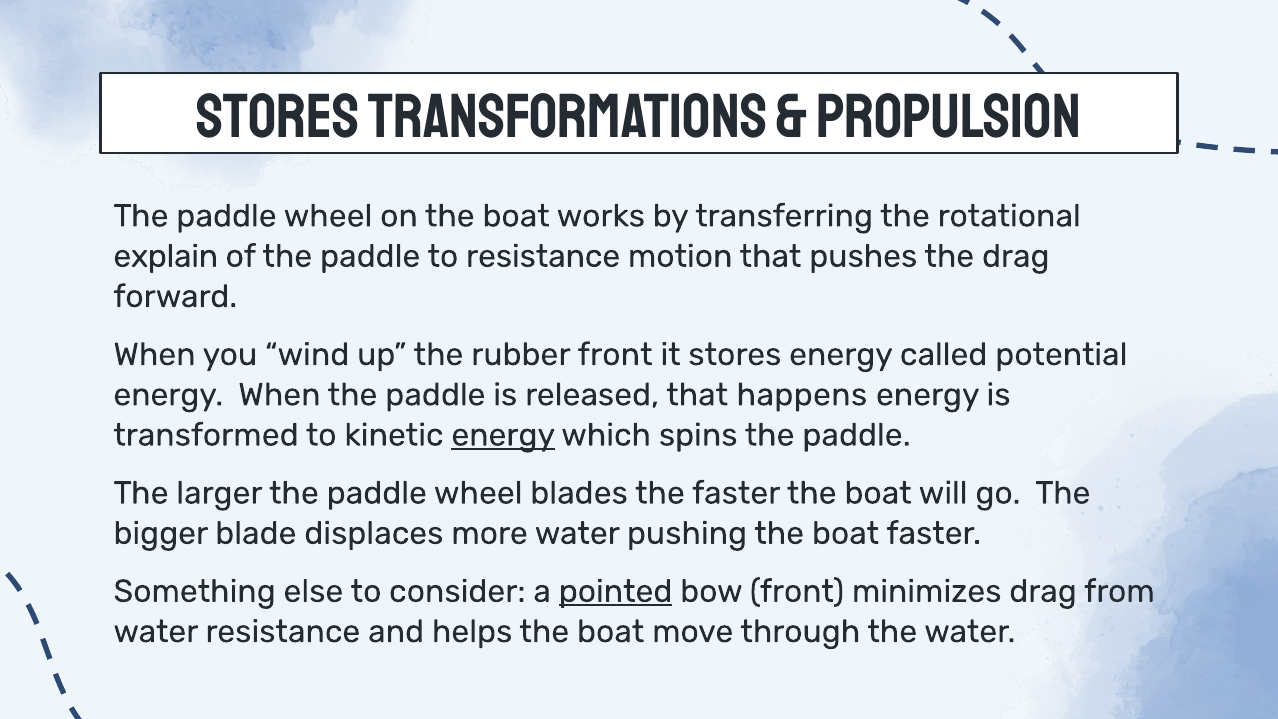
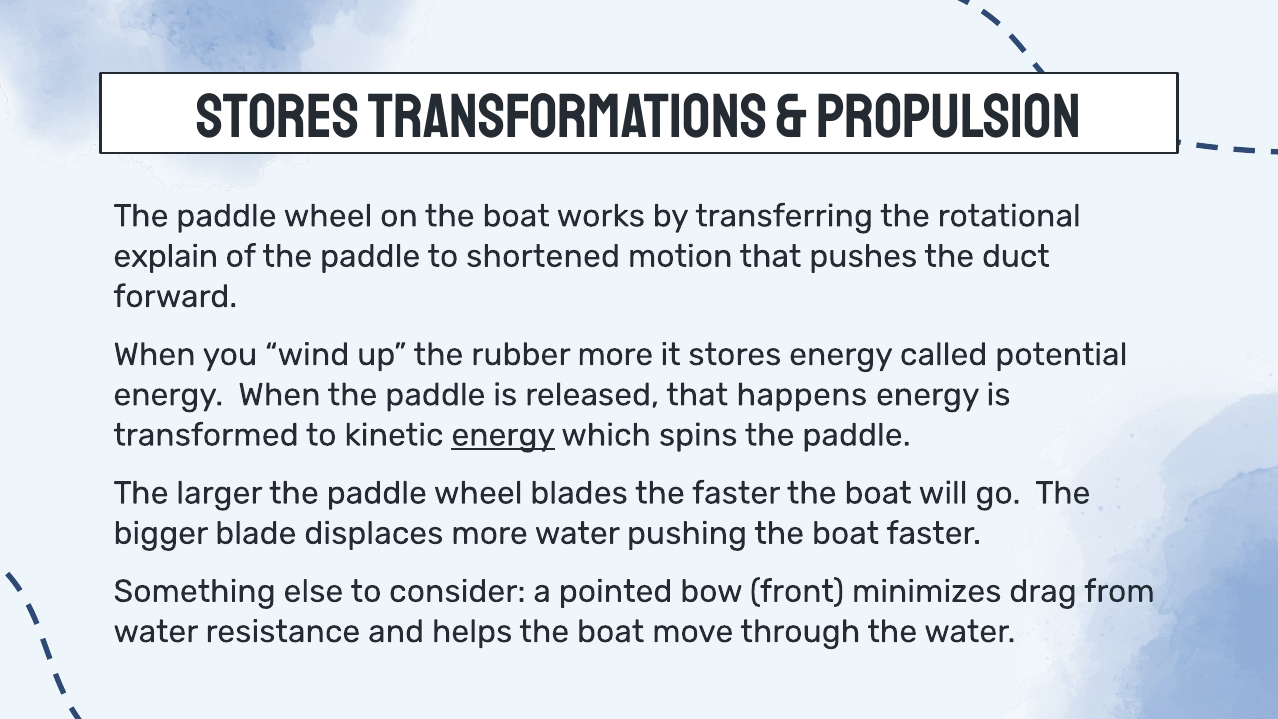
to resistance: resistance -> shortened (543, 256)
the drag: drag -> duct (1016, 256)
rubber front: front -> more (615, 354)
pointed underline: present -> none (616, 591)
